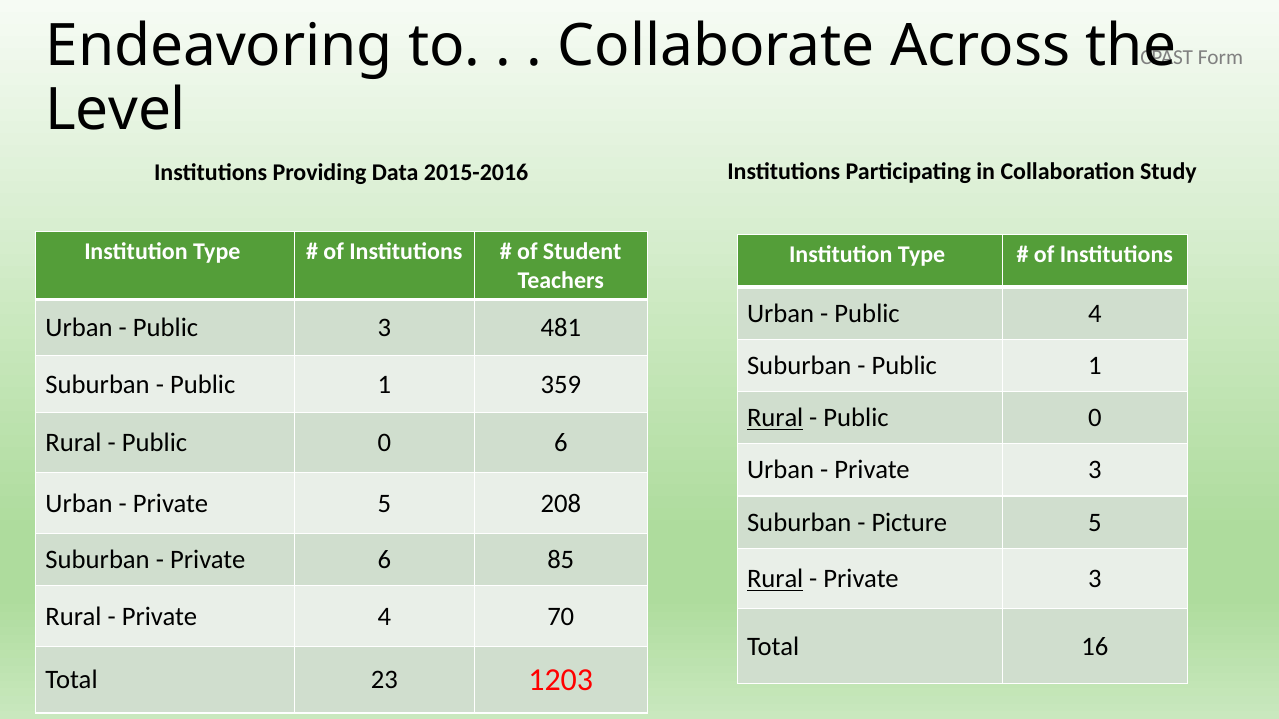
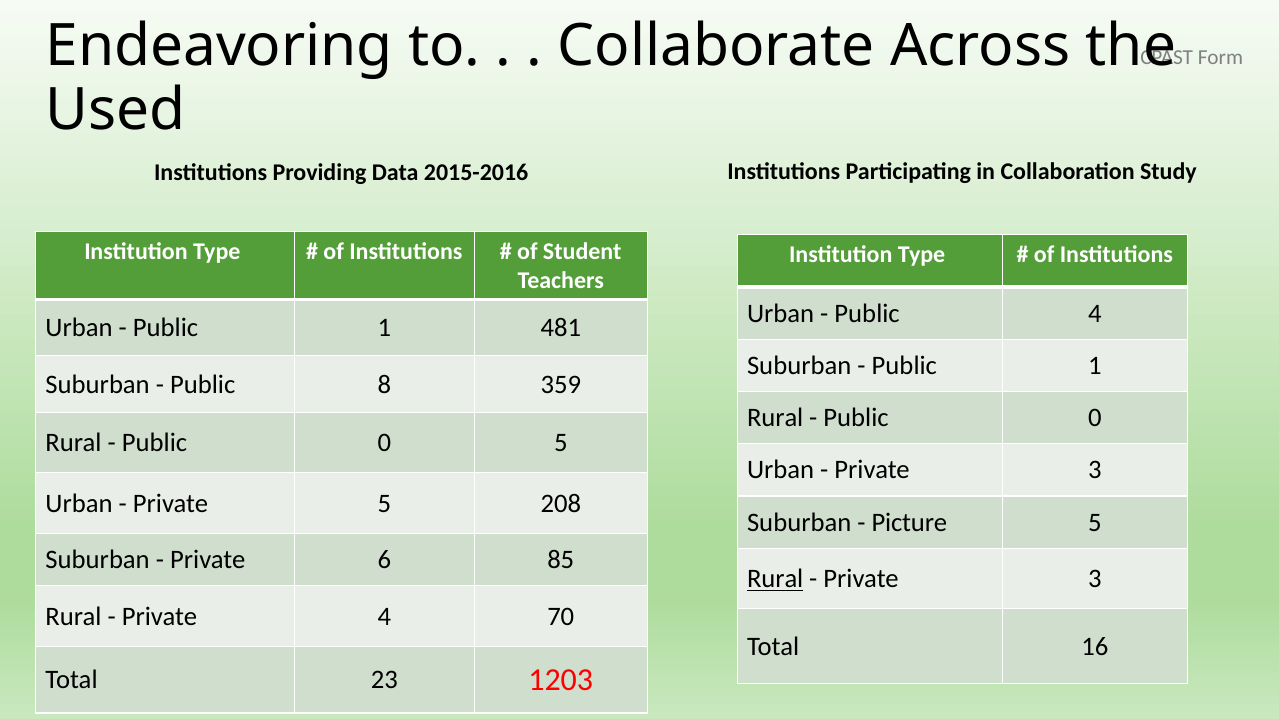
Level: Level -> Used (116, 110)
3: 3 -> 1 (384, 328)
1: 1 -> 8 (384, 385)
Rural underline: present -> none (775, 418)
0 6: 6 -> 5 (561, 443)
